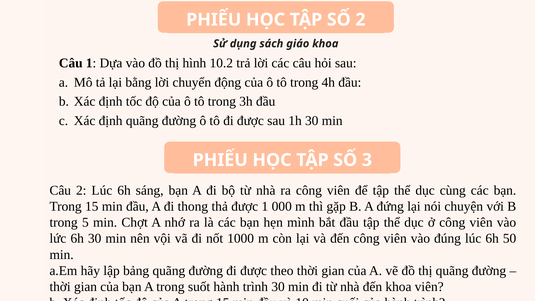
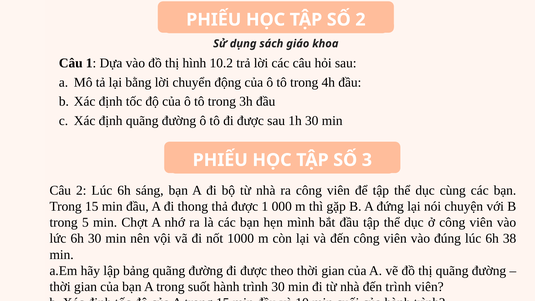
50: 50 -> 38 (510, 239)
đến khoa: khoa -> trình (398, 287)
